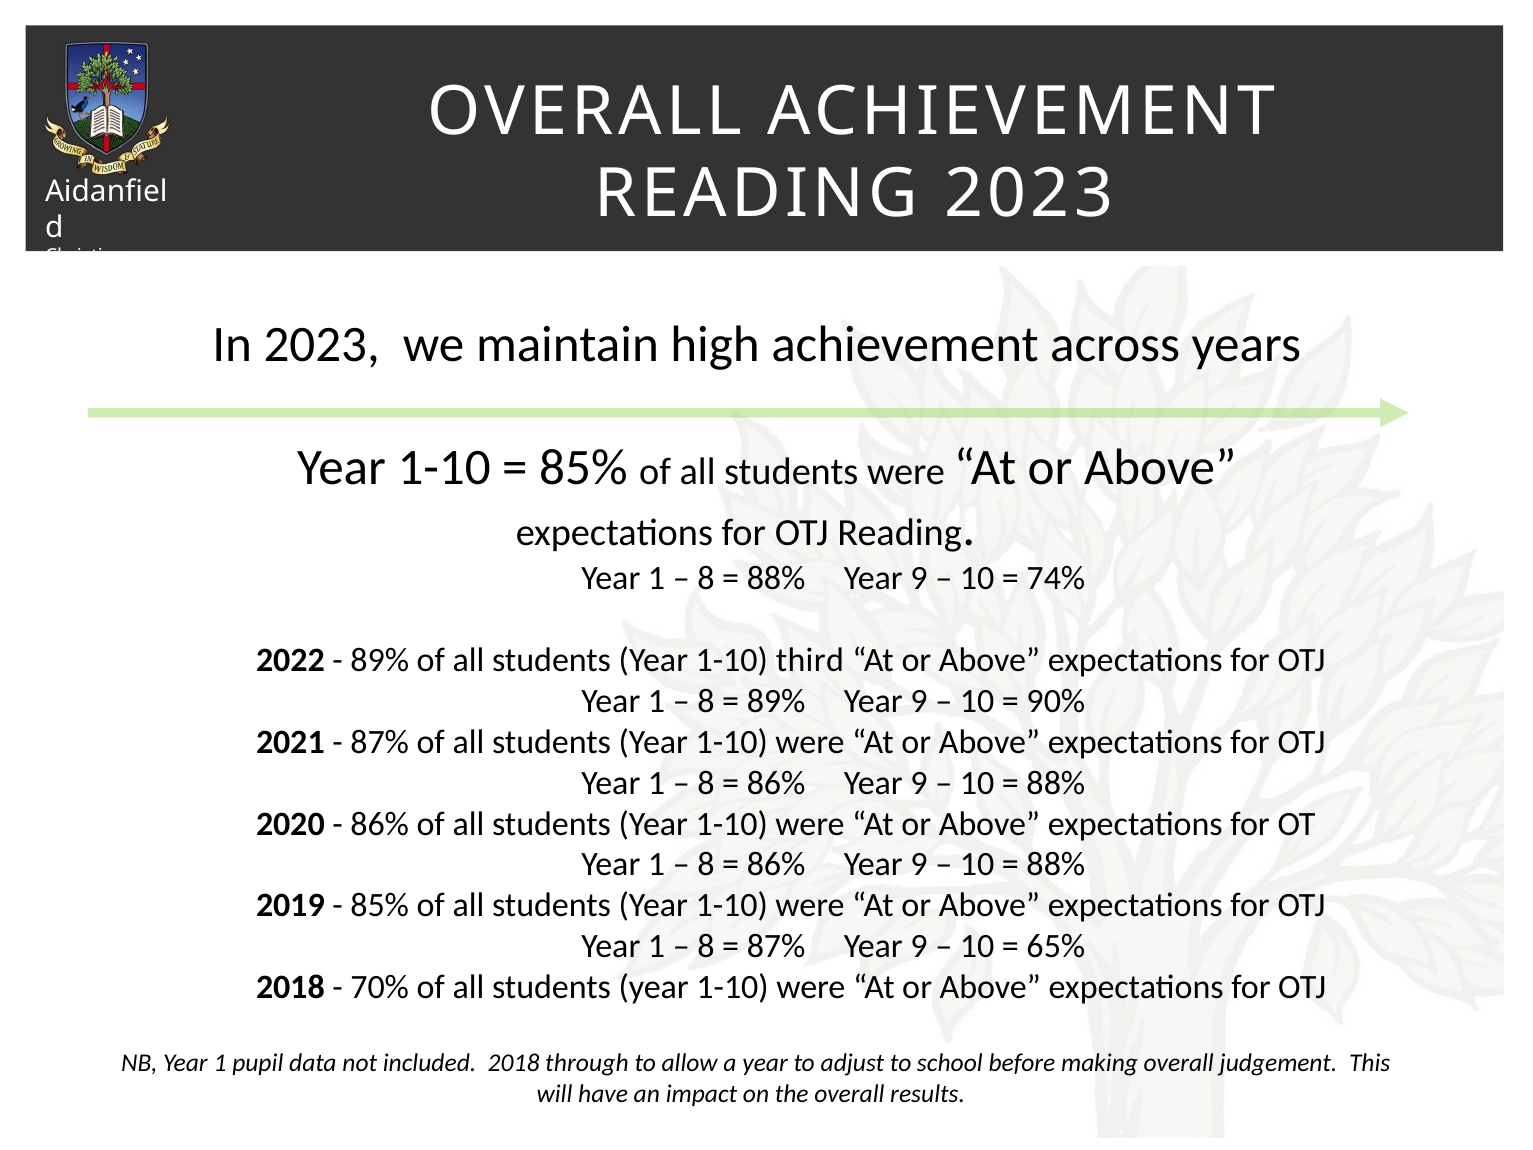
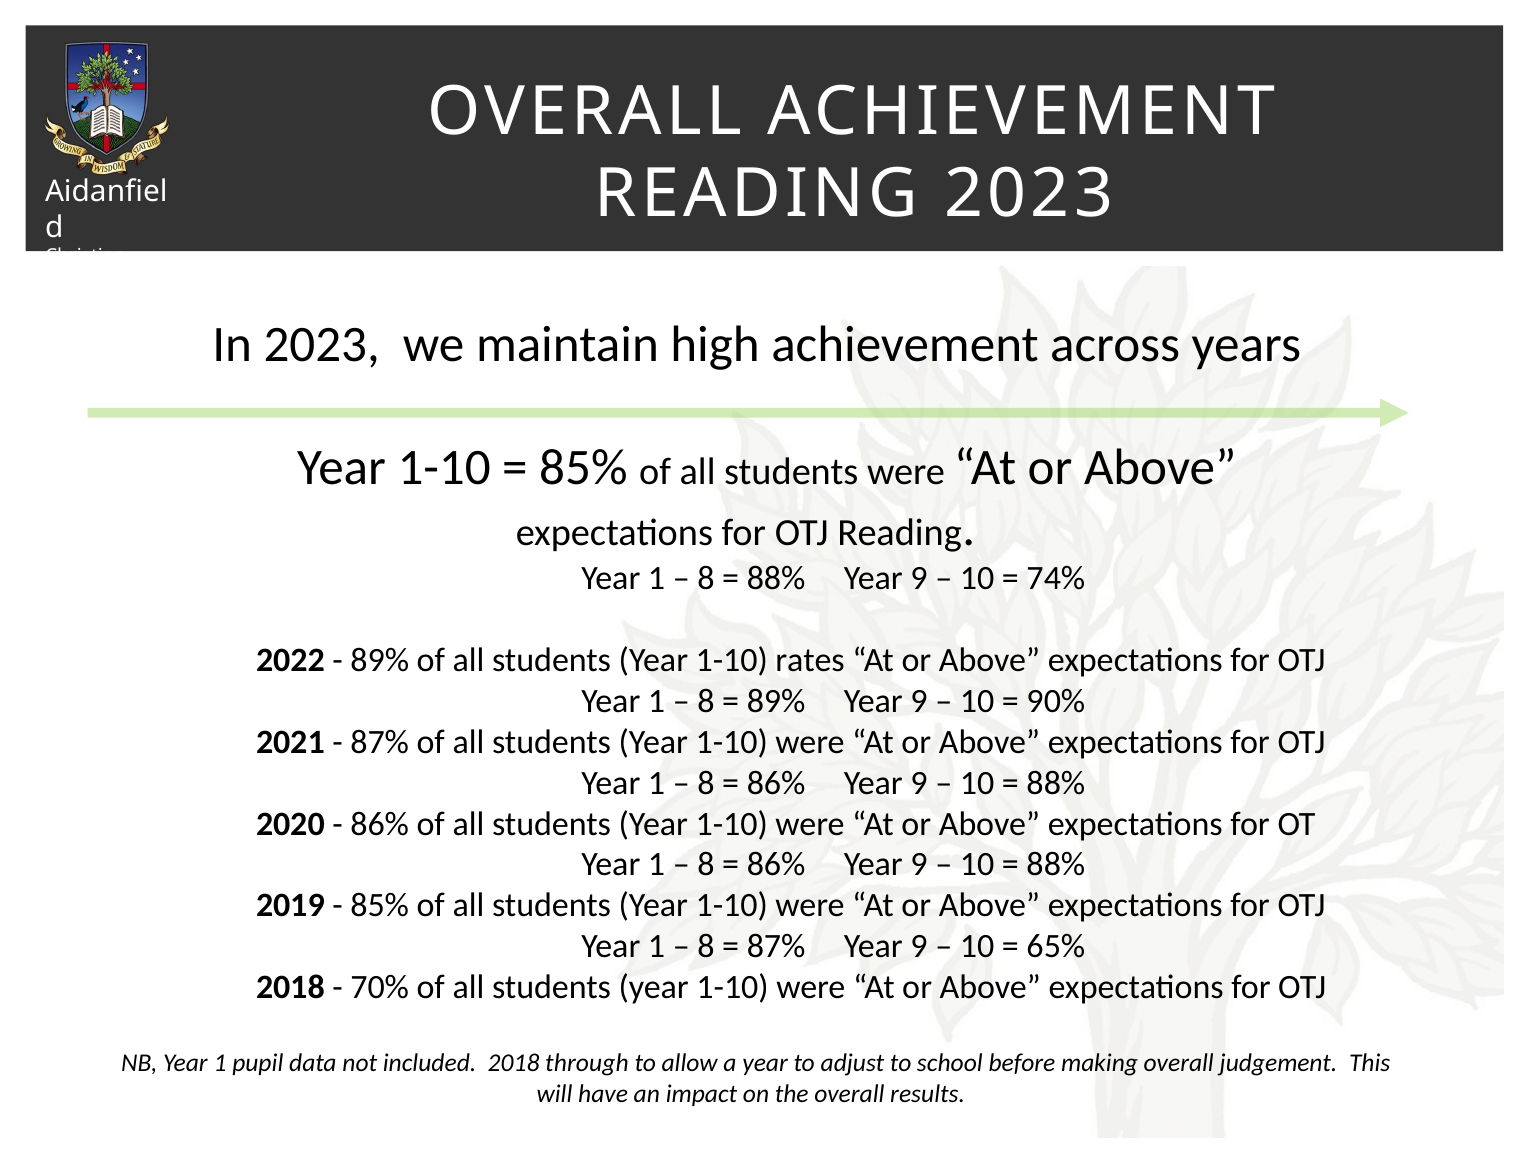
third: third -> rates (810, 660)
